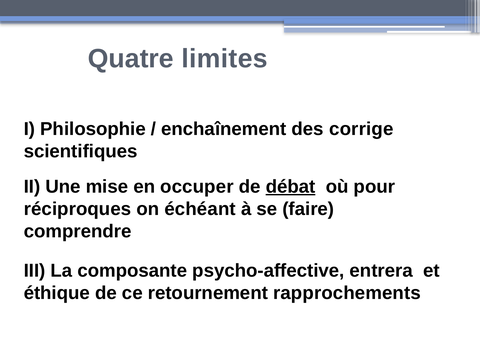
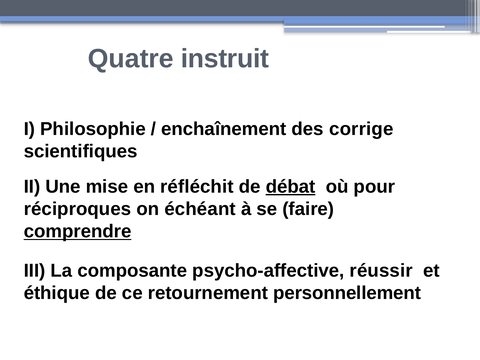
limites: limites -> instruit (225, 59)
occuper: occuper -> réfléchit (197, 187)
comprendre underline: none -> present (78, 231)
entrera: entrera -> réussir (381, 271)
rapprochements: rapprochements -> personnellement (347, 293)
